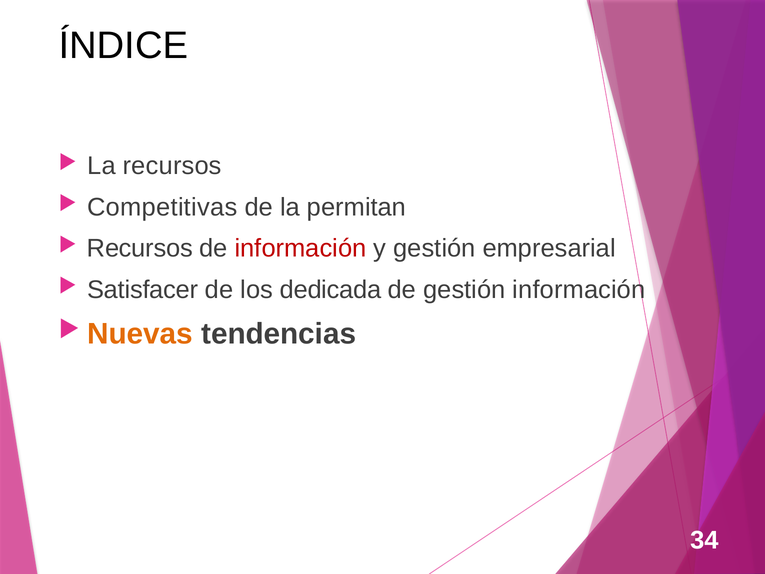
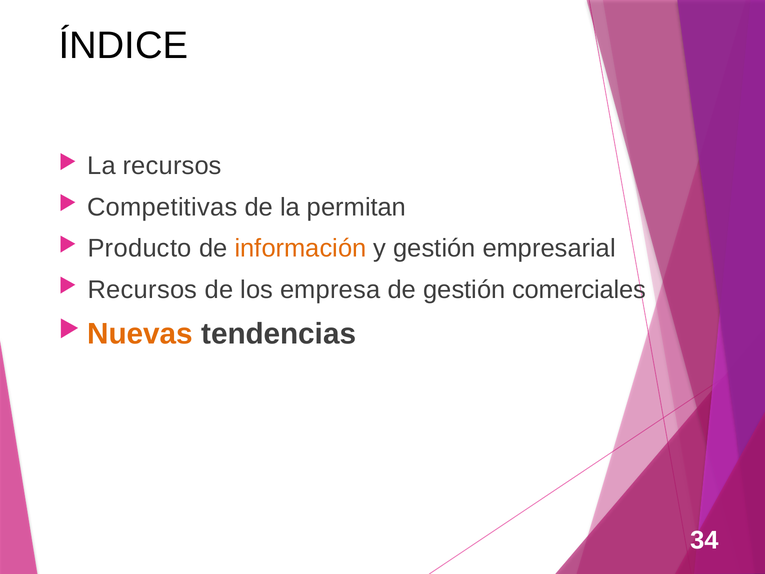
Recursos: Recursos -> Producto (140, 248)
información colour: red -> orange (301, 248)
Satisfacer: Satisfacer -> Recursos (142, 290)
dedicada: dedicada -> empresa (330, 290)
gestión información: información -> comerciales (579, 290)
